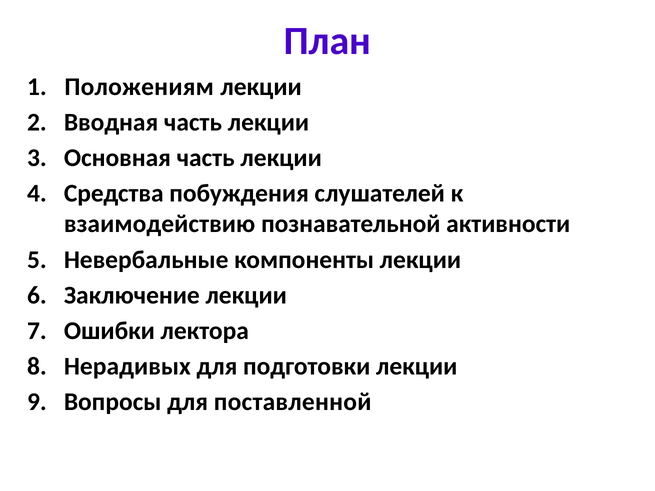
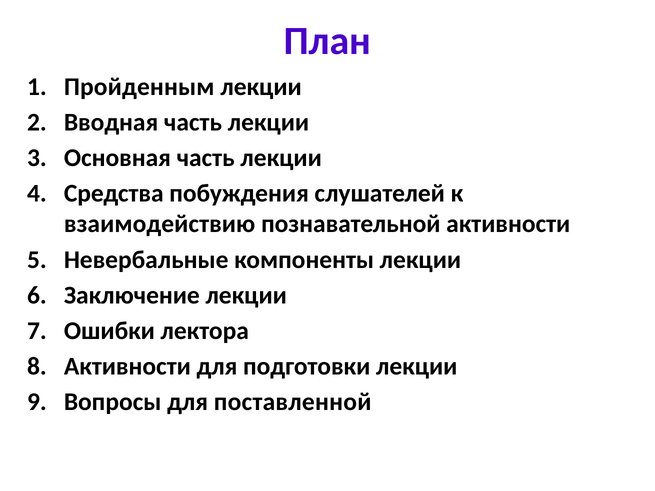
Положениям: Положениям -> Пройденным (139, 87)
Нерадивых: Нерадивых -> Активности (127, 367)
